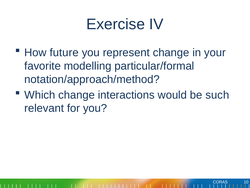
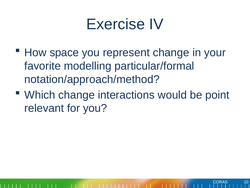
future: future -> space (64, 52)
such: such -> point (217, 95)
